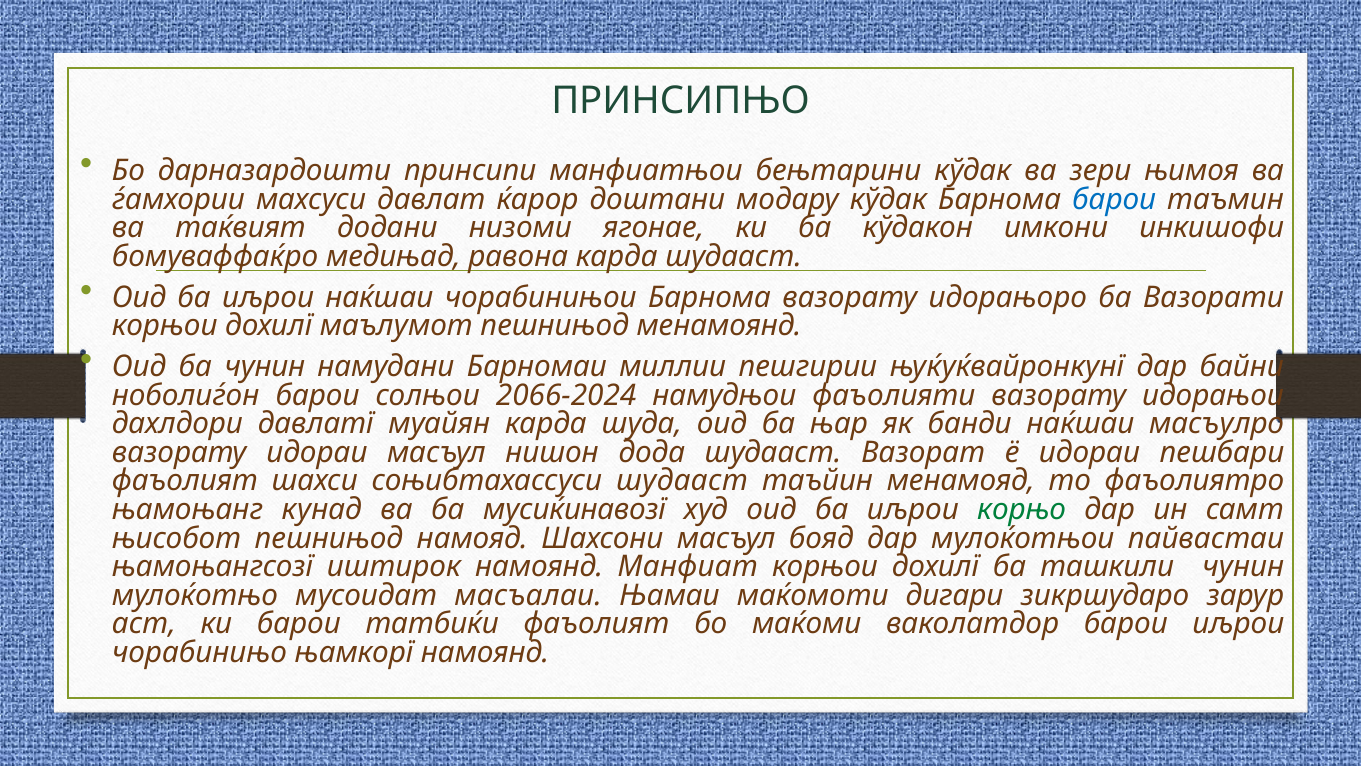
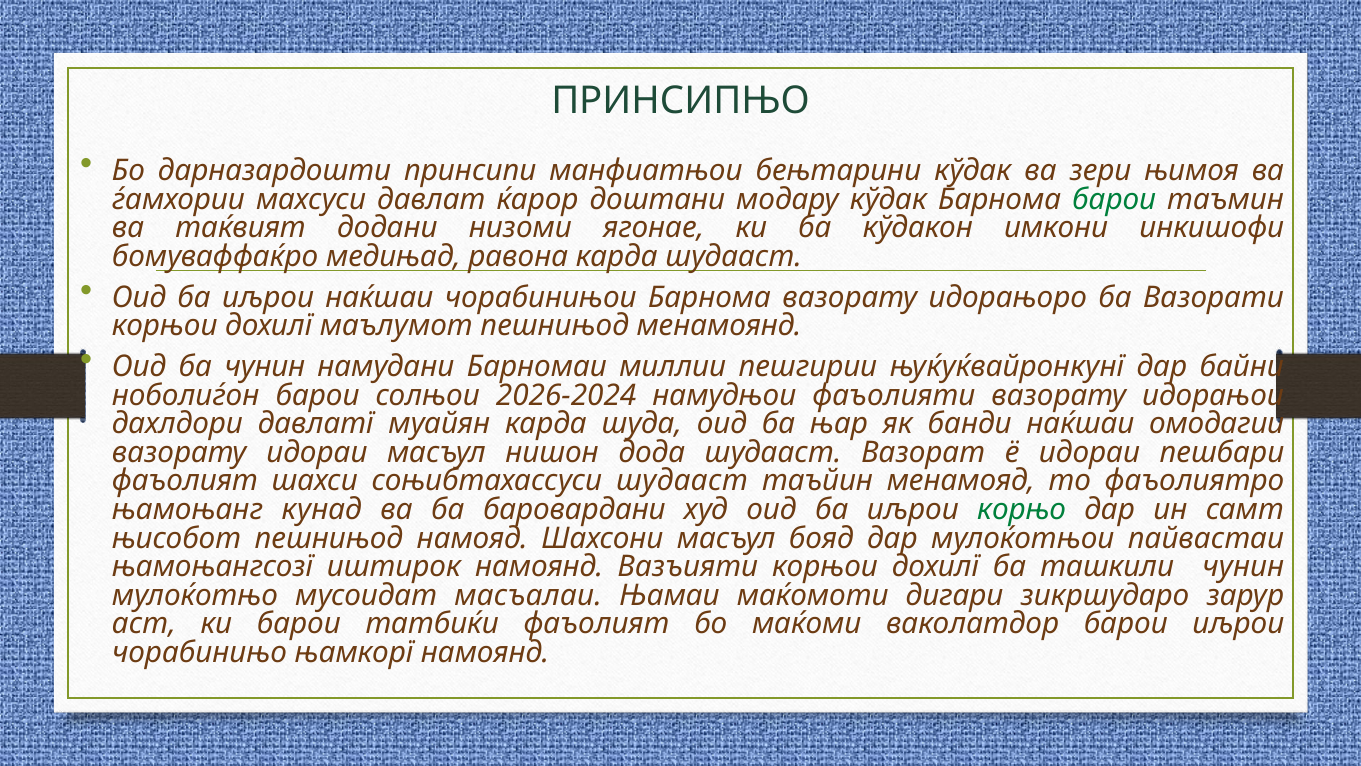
барои colour: blue -> green (1114, 199)
2066-2024: 2066-2024 -> 2026-2024 (566, 395)
масъулро: масъулро -> омодагии (1217, 424)
мусиќинавозї: мусиќинавозї -> баровардани (574, 509)
Манфиат: Манфиат -> Вазъияти (688, 567)
